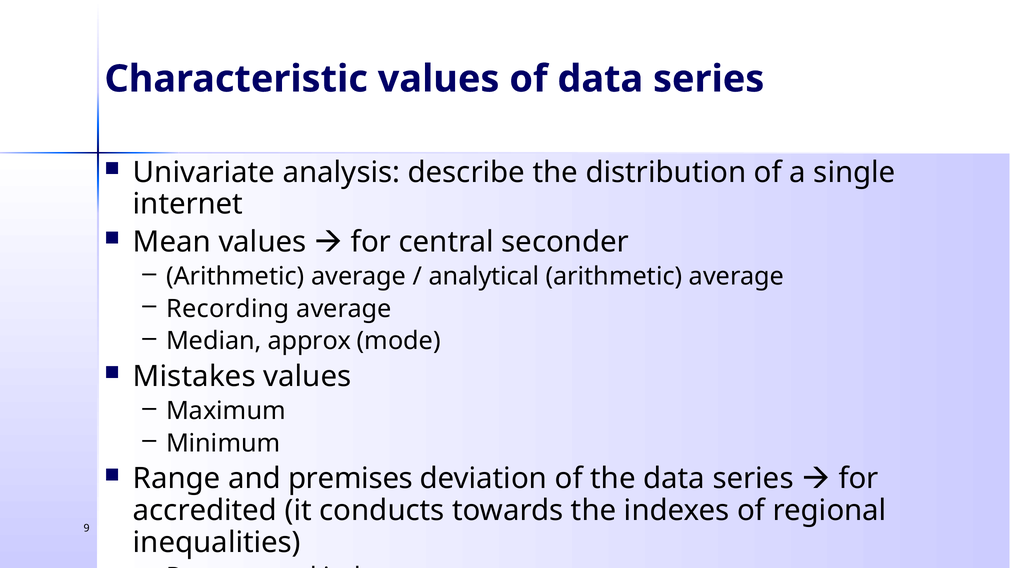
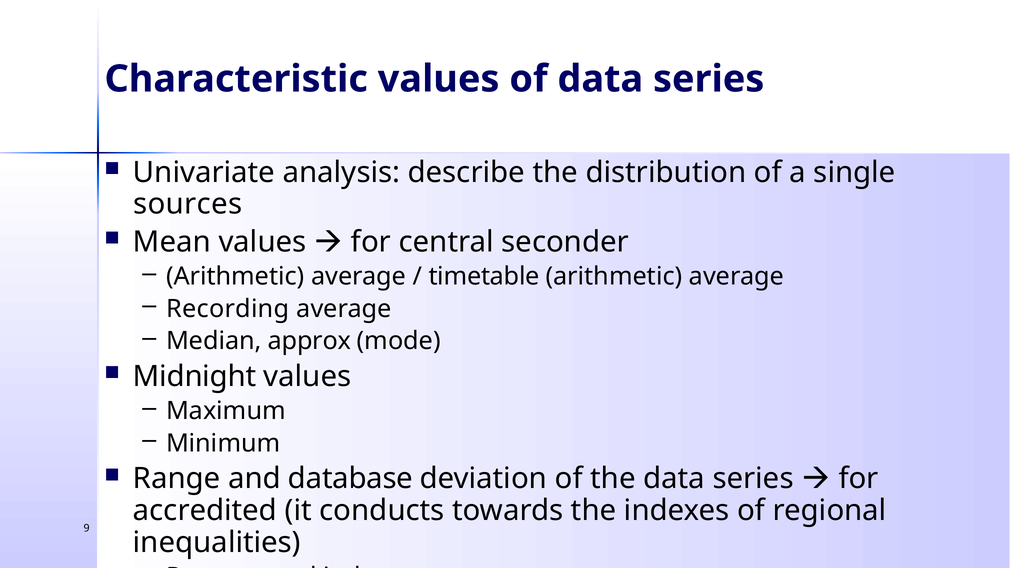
internet: internet -> sources (188, 204)
analytical: analytical -> timetable (484, 276)
Mistakes: Mistakes -> Midnight (195, 377)
premises: premises -> database (351, 479)
